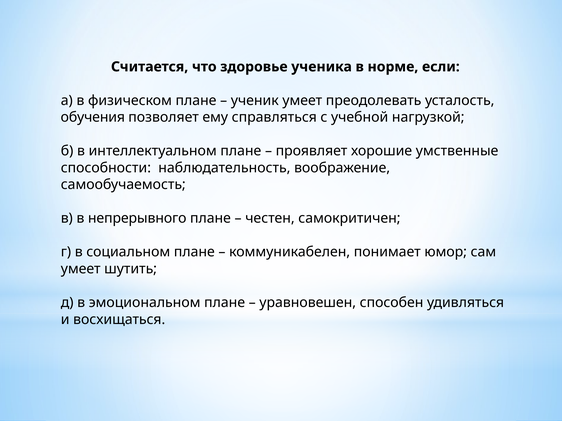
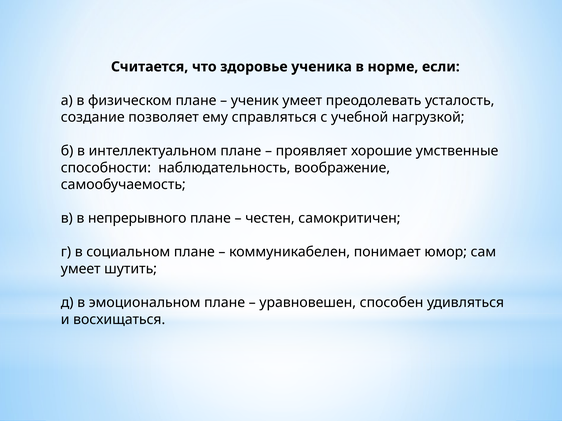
обучения: обучения -> создание (93, 117)
